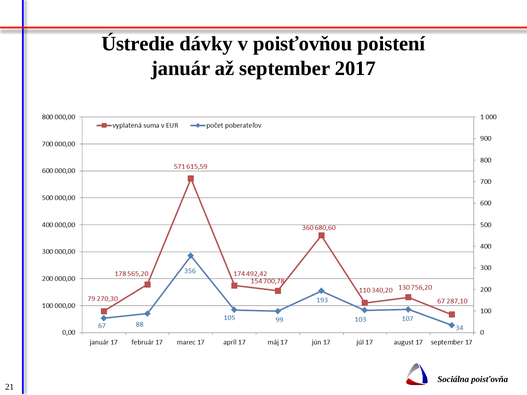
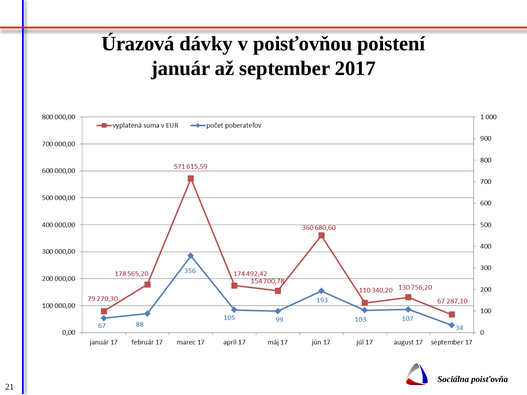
Ústredie: Ústredie -> Úrazová (138, 44)
